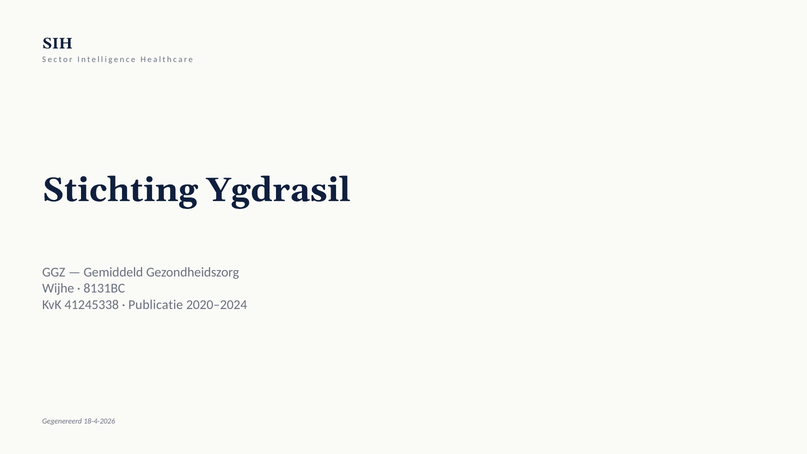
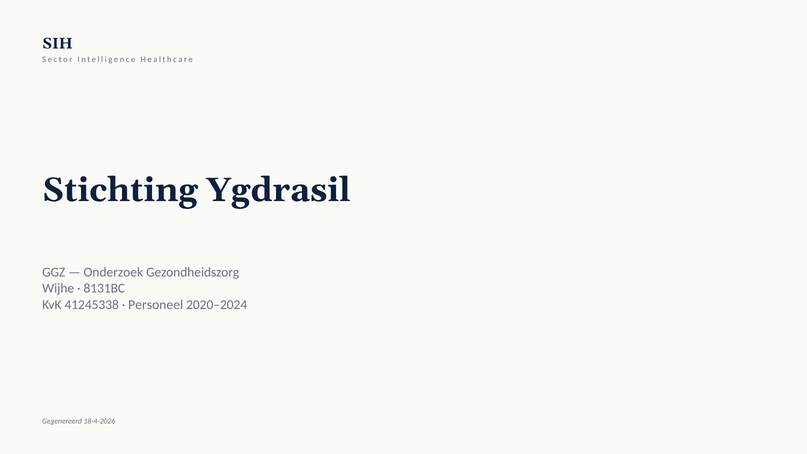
Gemiddeld: Gemiddeld -> Onderzoek (113, 272)
Publicatie: Publicatie -> Personeel (156, 305)
